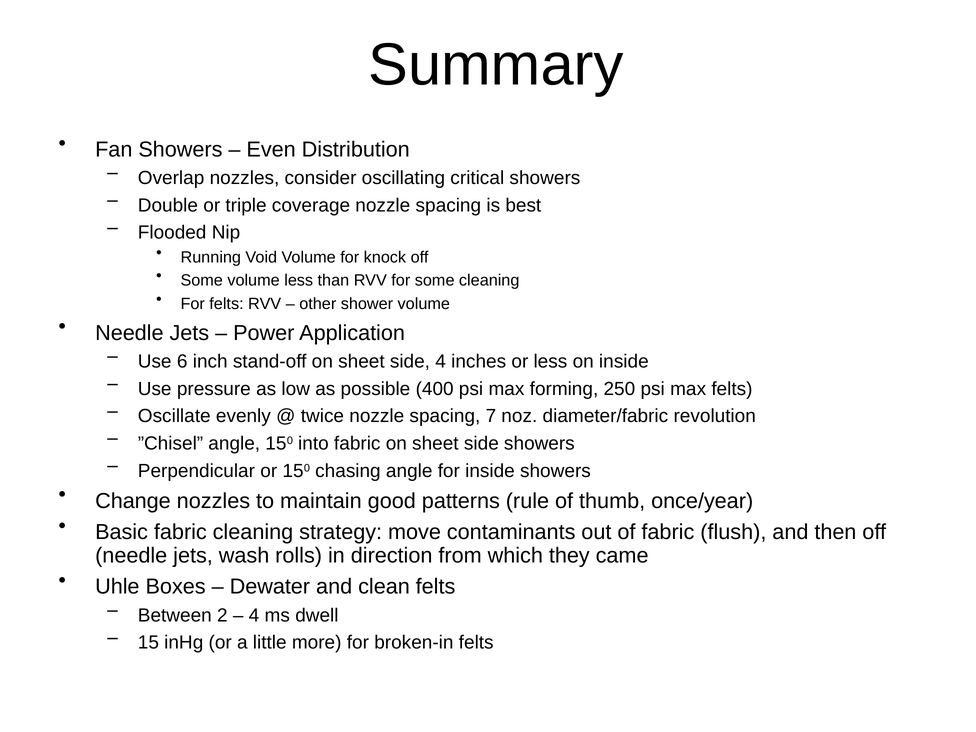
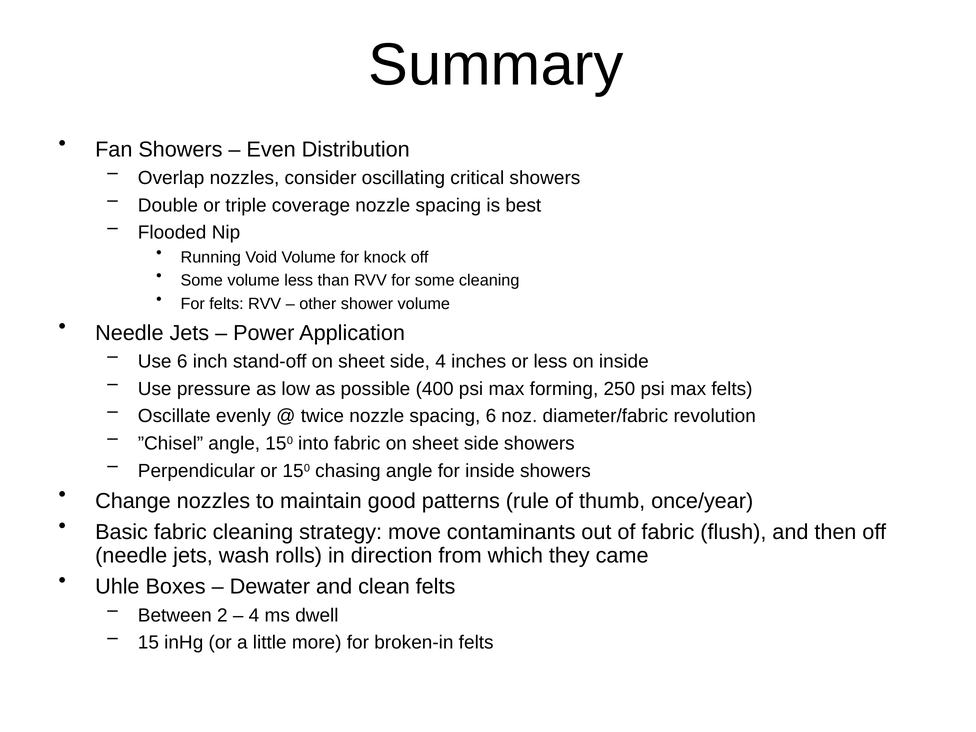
spacing 7: 7 -> 6 (491, 416)
